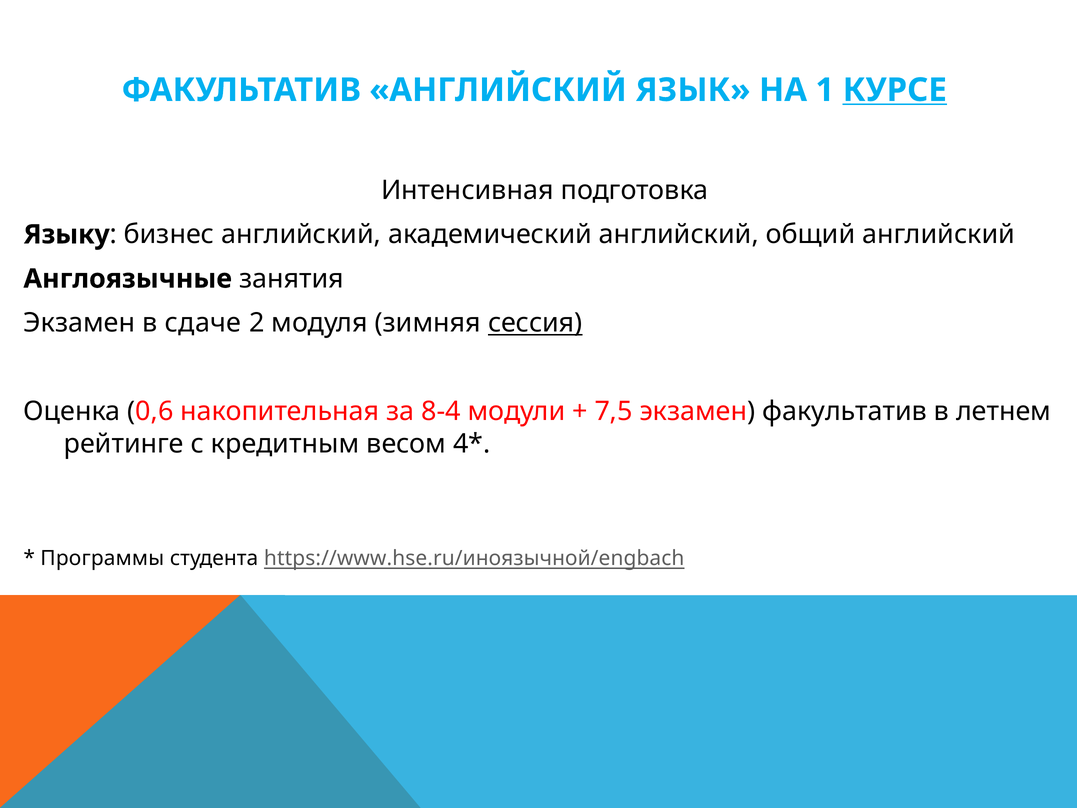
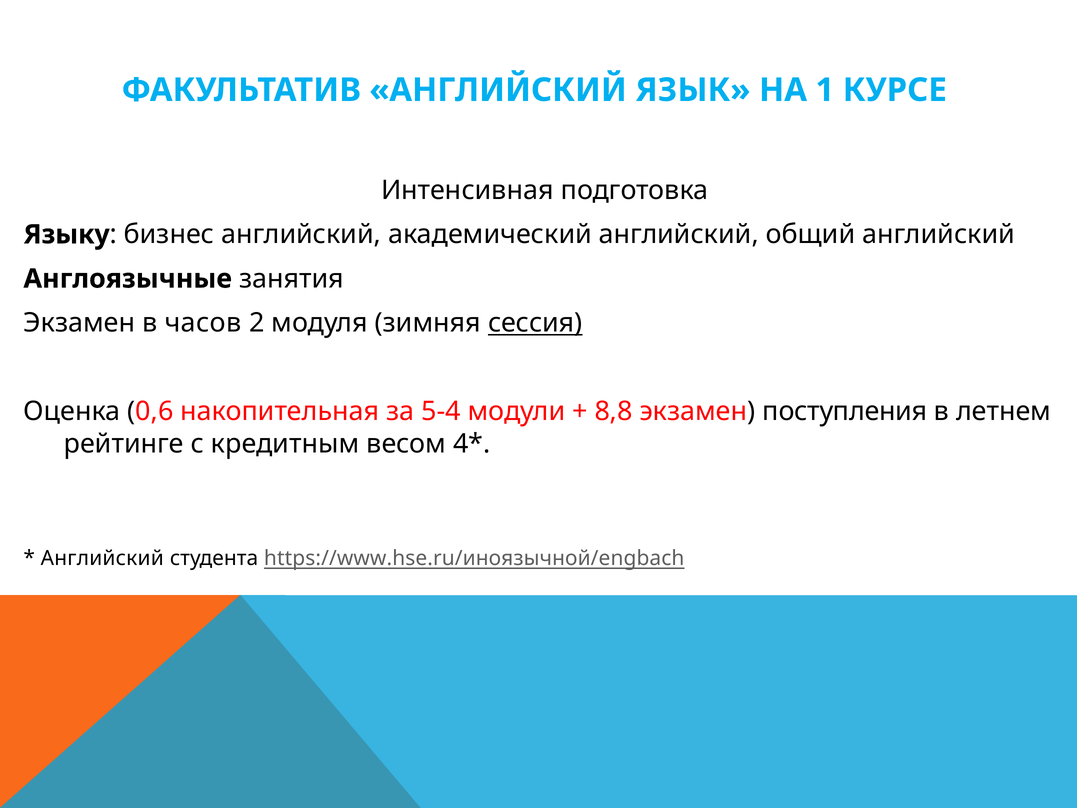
КУРСЕ underline: present -> none (895, 90)
сдаче: сдаче -> часов (203, 323)
8-4: 8-4 -> 5-4 (441, 411)
7,5: 7,5 -> 8,8 (614, 411)
экзамен факультатив: факультатив -> поступления (845, 411)
Программы: Программы -> Английский (102, 558)
